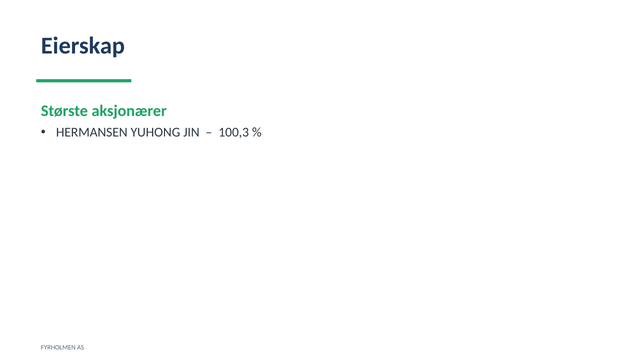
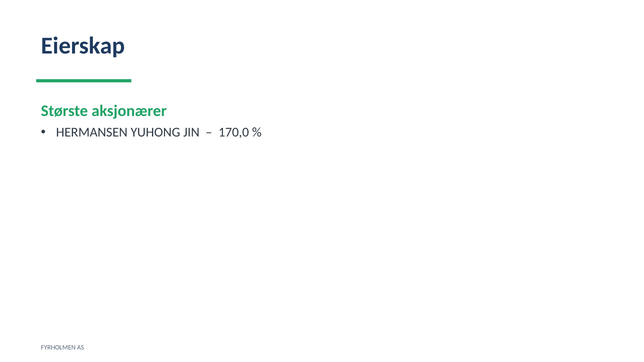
100,3: 100,3 -> 170,0 (234, 132)
